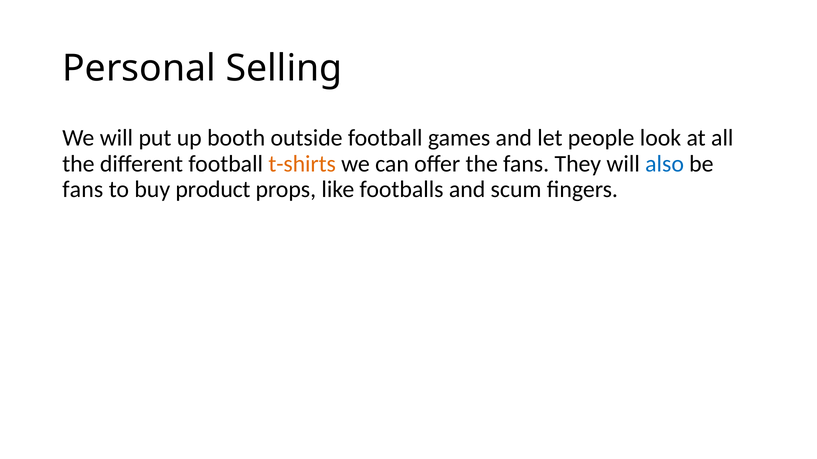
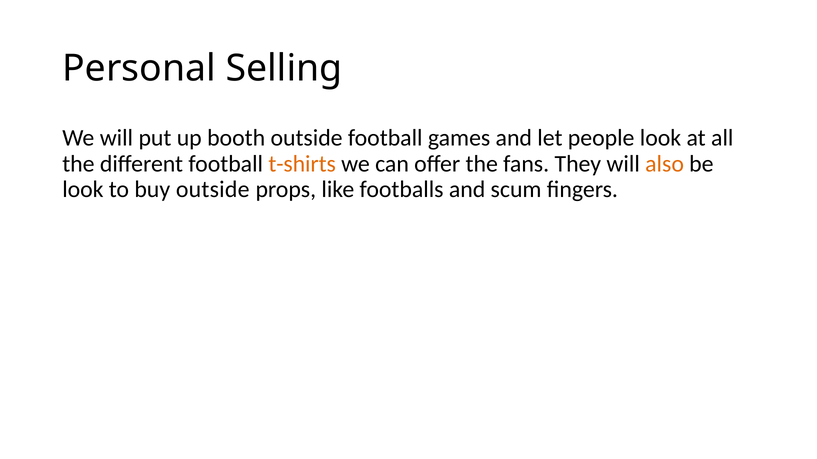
also colour: blue -> orange (665, 164)
fans: fans -> look (83, 190)
buy product: product -> outside (213, 190)
